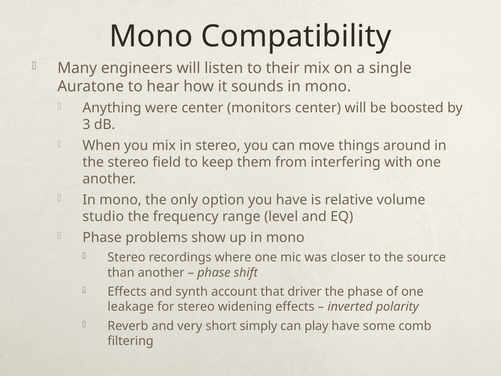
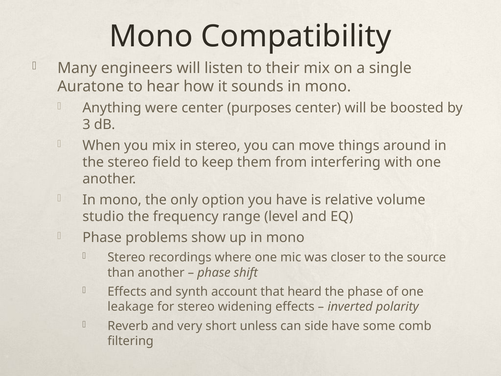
monitors: monitors -> purposes (259, 108)
driver: driver -> heard (305, 292)
simply: simply -> unless (258, 326)
play: play -> side (316, 326)
